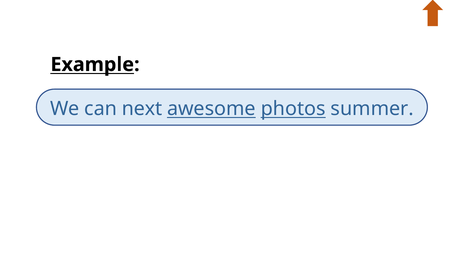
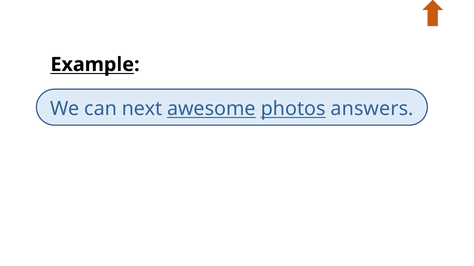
summer: summer -> answers (372, 109)
